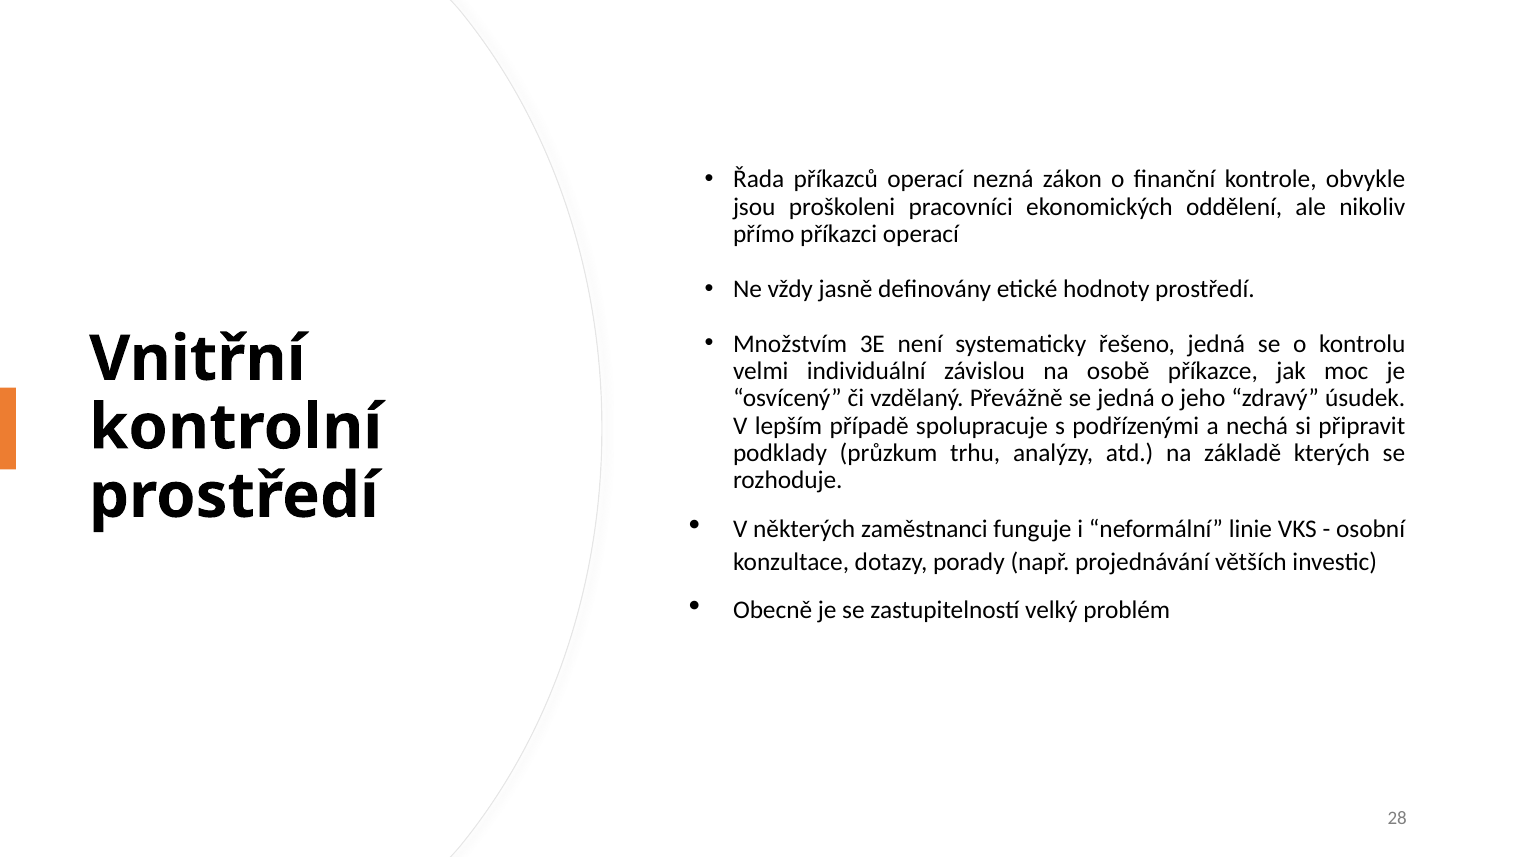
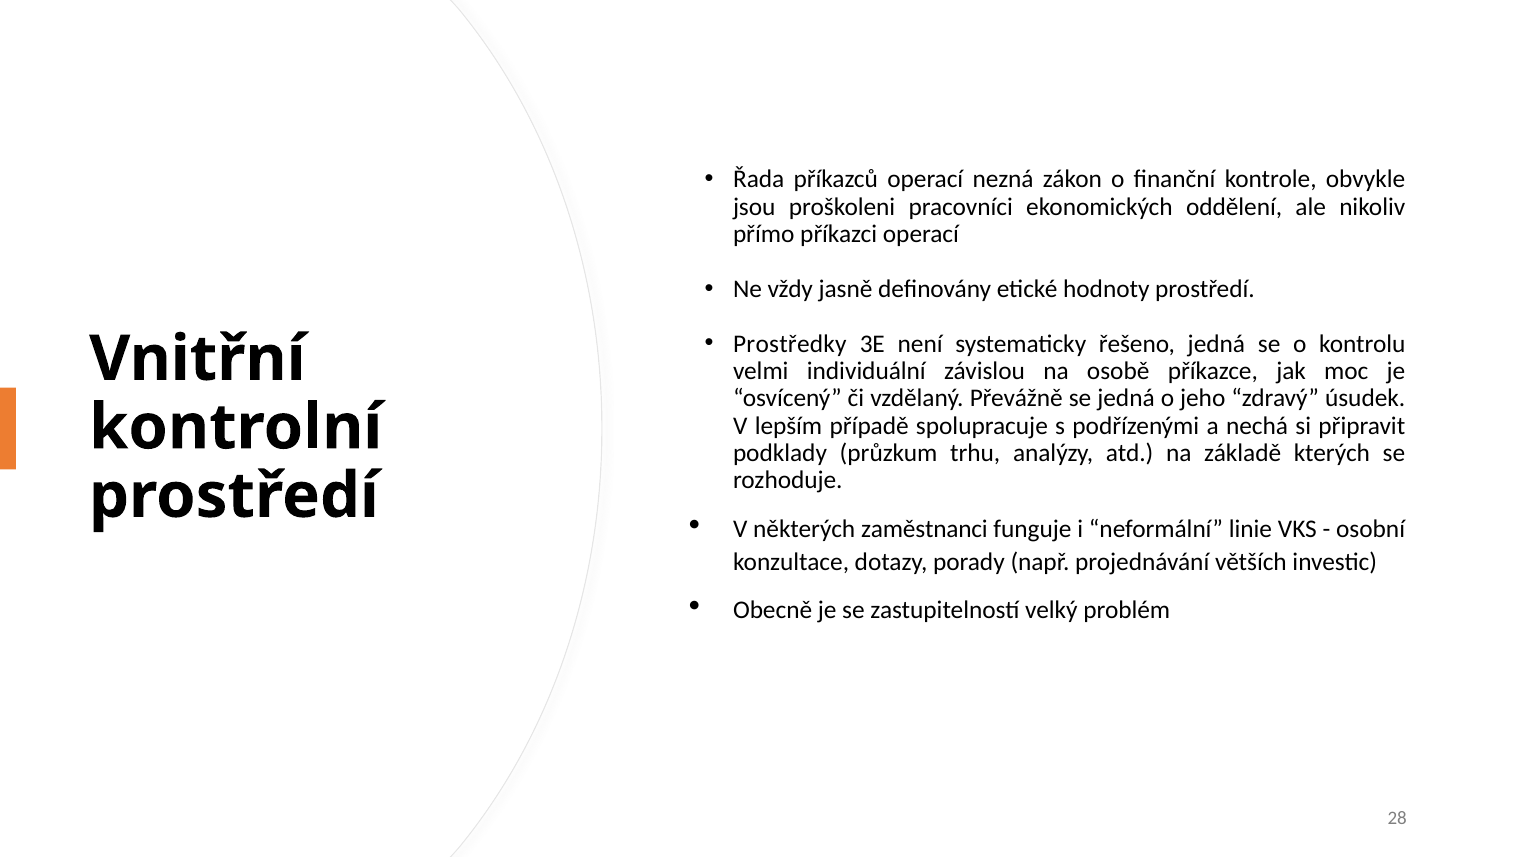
Množstvím: Množstvím -> Prostředky (790, 344)
